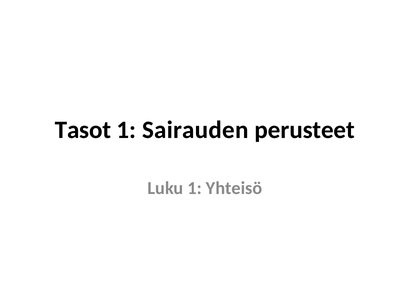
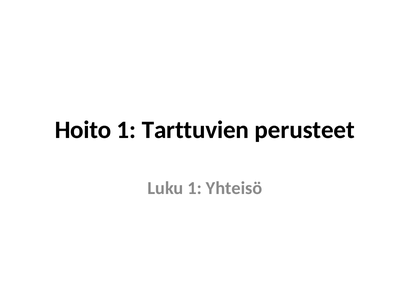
Tasot: Tasot -> Hoito (83, 130)
Sairauden: Sairauden -> Tarttuvien (195, 130)
